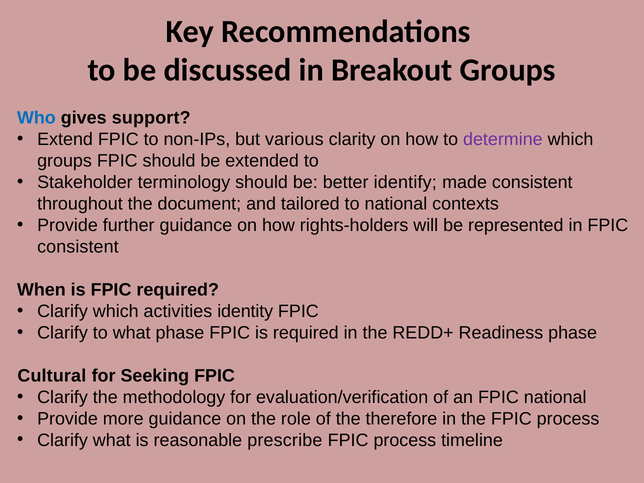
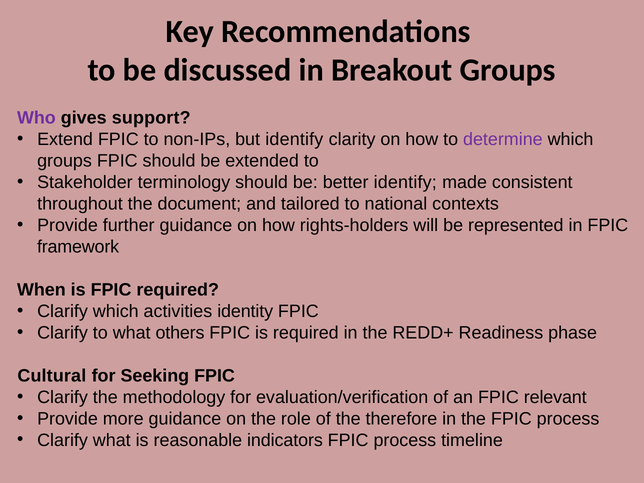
Who colour: blue -> purple (36, 118)
but various: various -> identify (294, 139)
consistent: consistent -> framework (78, 247)
what phase: phase -> others (180, 333)
FPIC national: national -> relevant (555, 397)
prescribe: prescribe -> indicators (285, 440)
